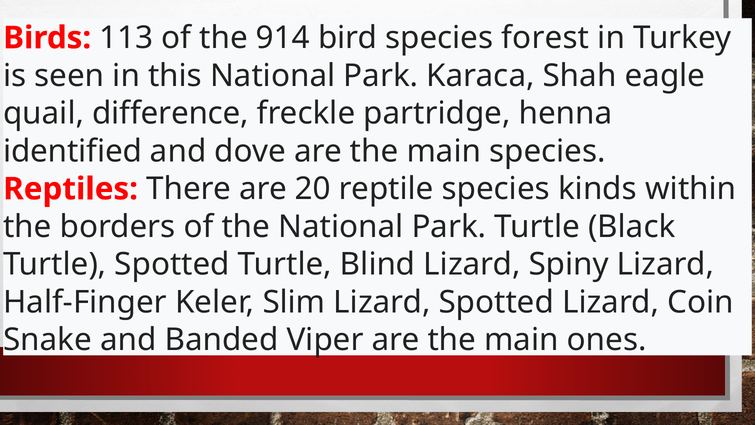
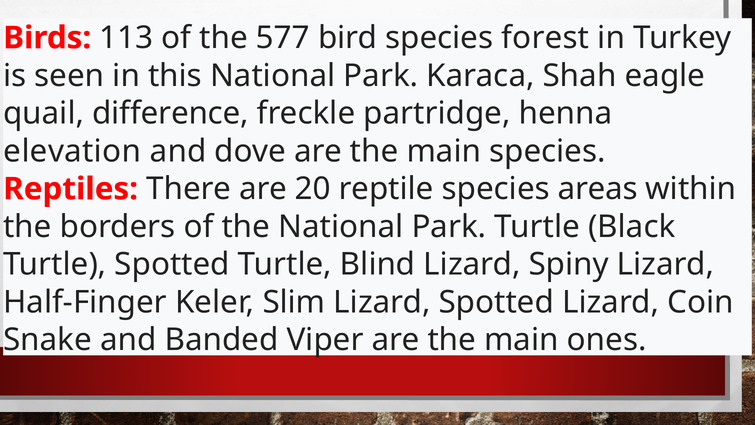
914: 914 -> 577 (283, 38)
identified: identified -> elevation (72, 151)
kinds: kinds -> areas (598, 189)
